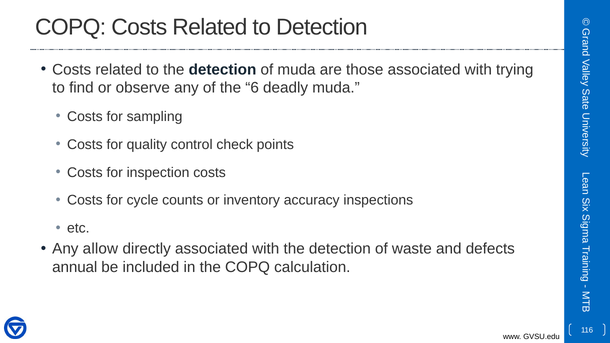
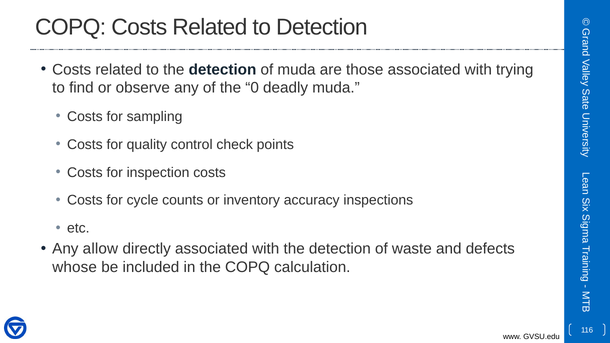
6: 6 -> 0 (252, 88)
annual: annual -> whose (75, 267)
